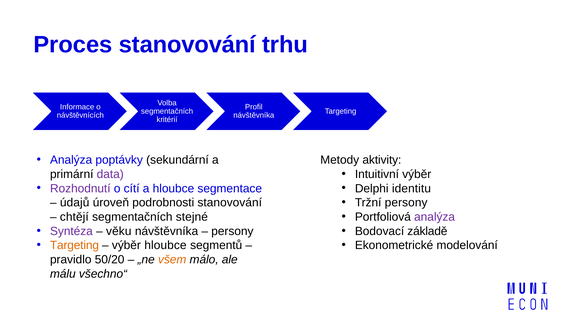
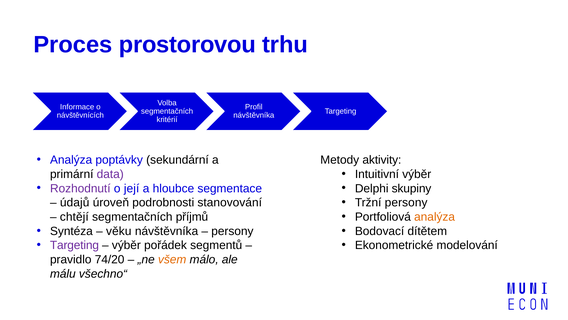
Proces stanovování: stanovování -> prostorovou (187, 45)
cítí: cítí -> její (132, 188)
identitu: identitu -> skupiny (412, 188)
analýza colour: purple -> orange (435, 217)
stejné: stejné -> příjmů (192, 217)
Syntéza colour: purple -> black (71, 231)
základě: základě -> dítětem (427, 231)
Targeting colour: orange -> purple (74, 245)
výběr hloubce: hloubce -> pořádek (166, 245)
50/20: 50/20 -> 74/20 (110, 259)
